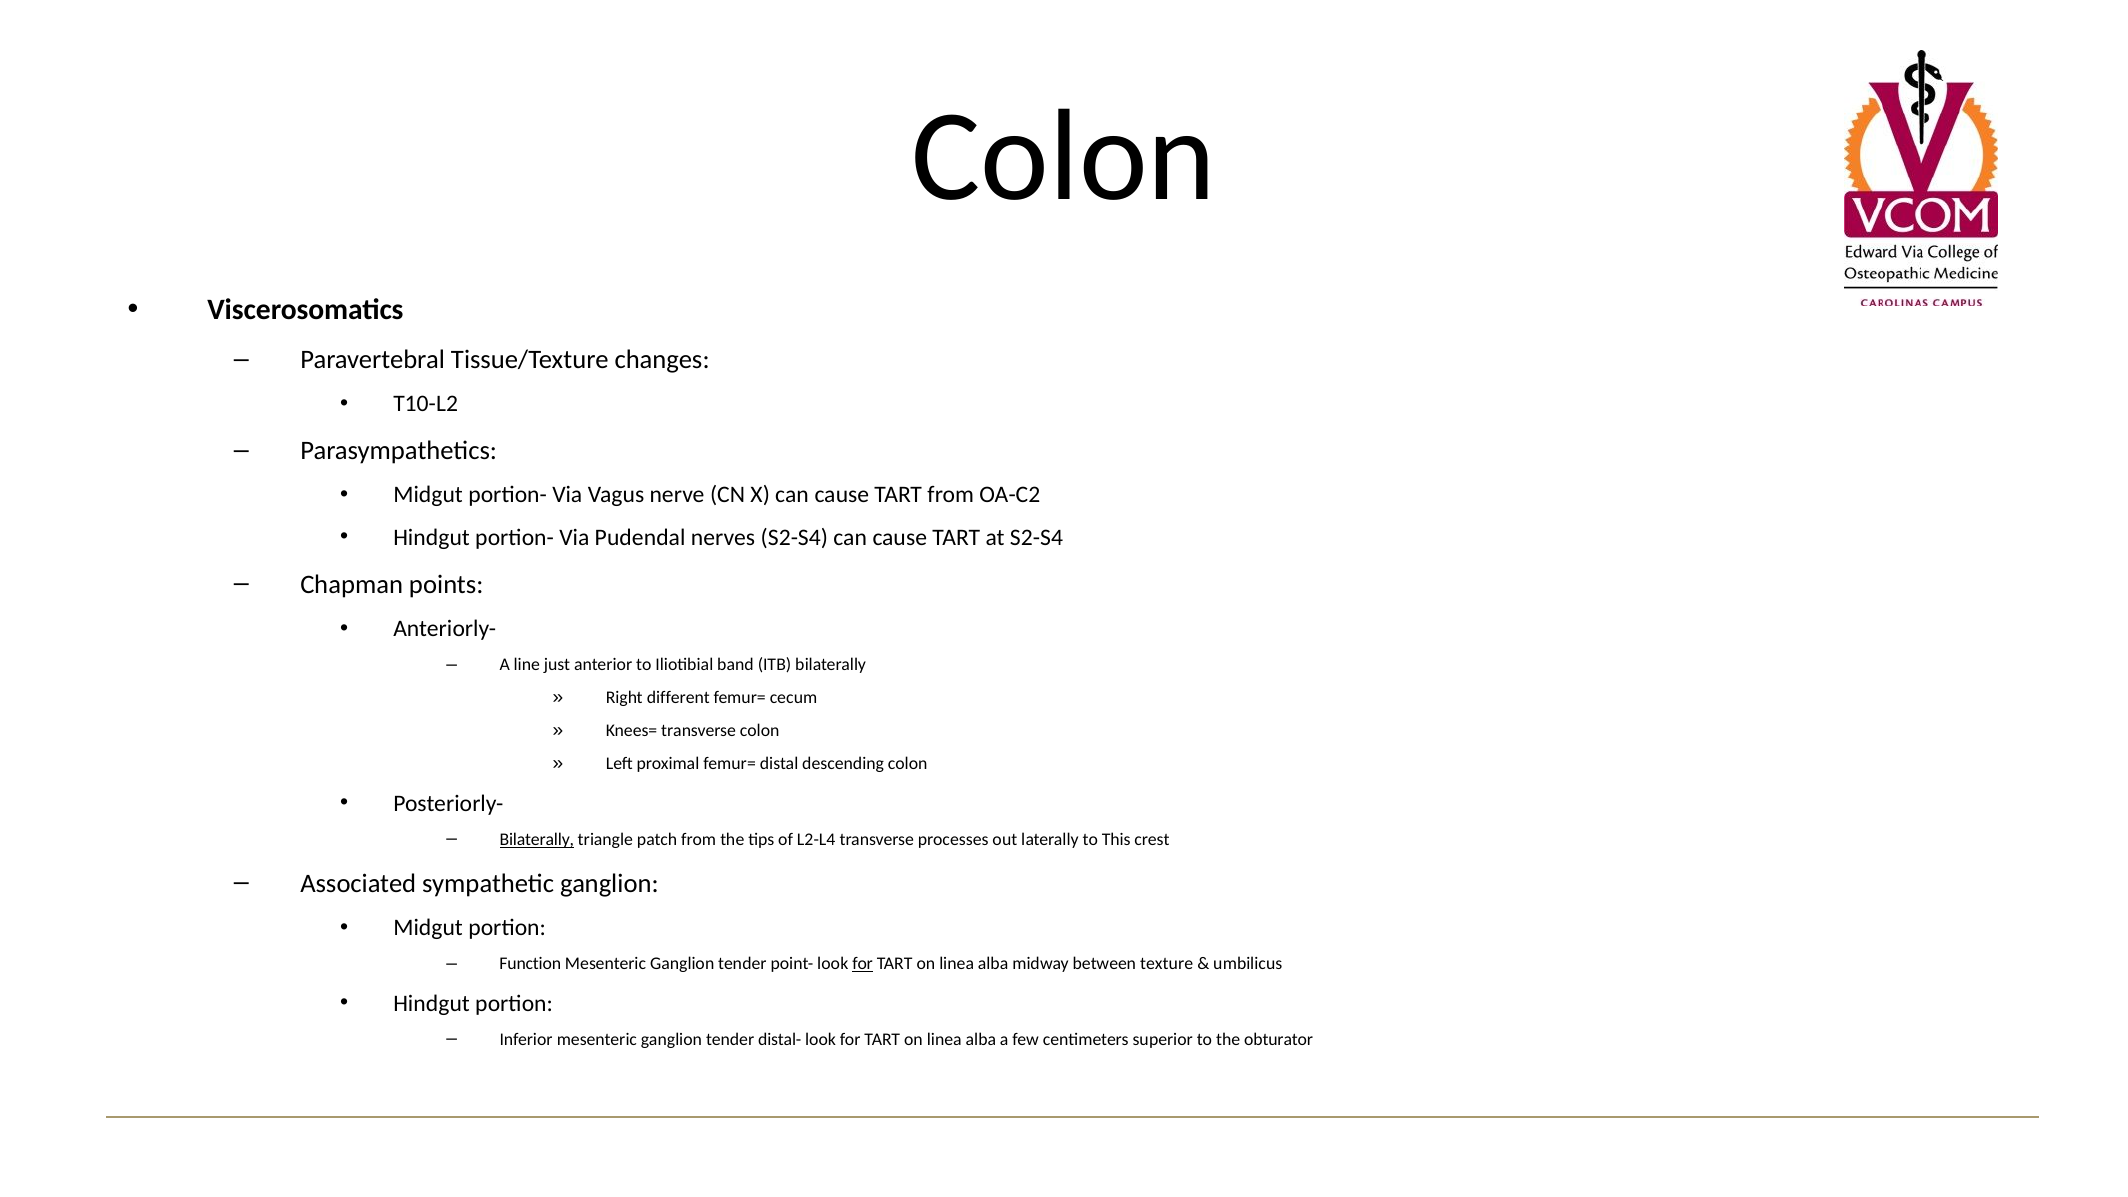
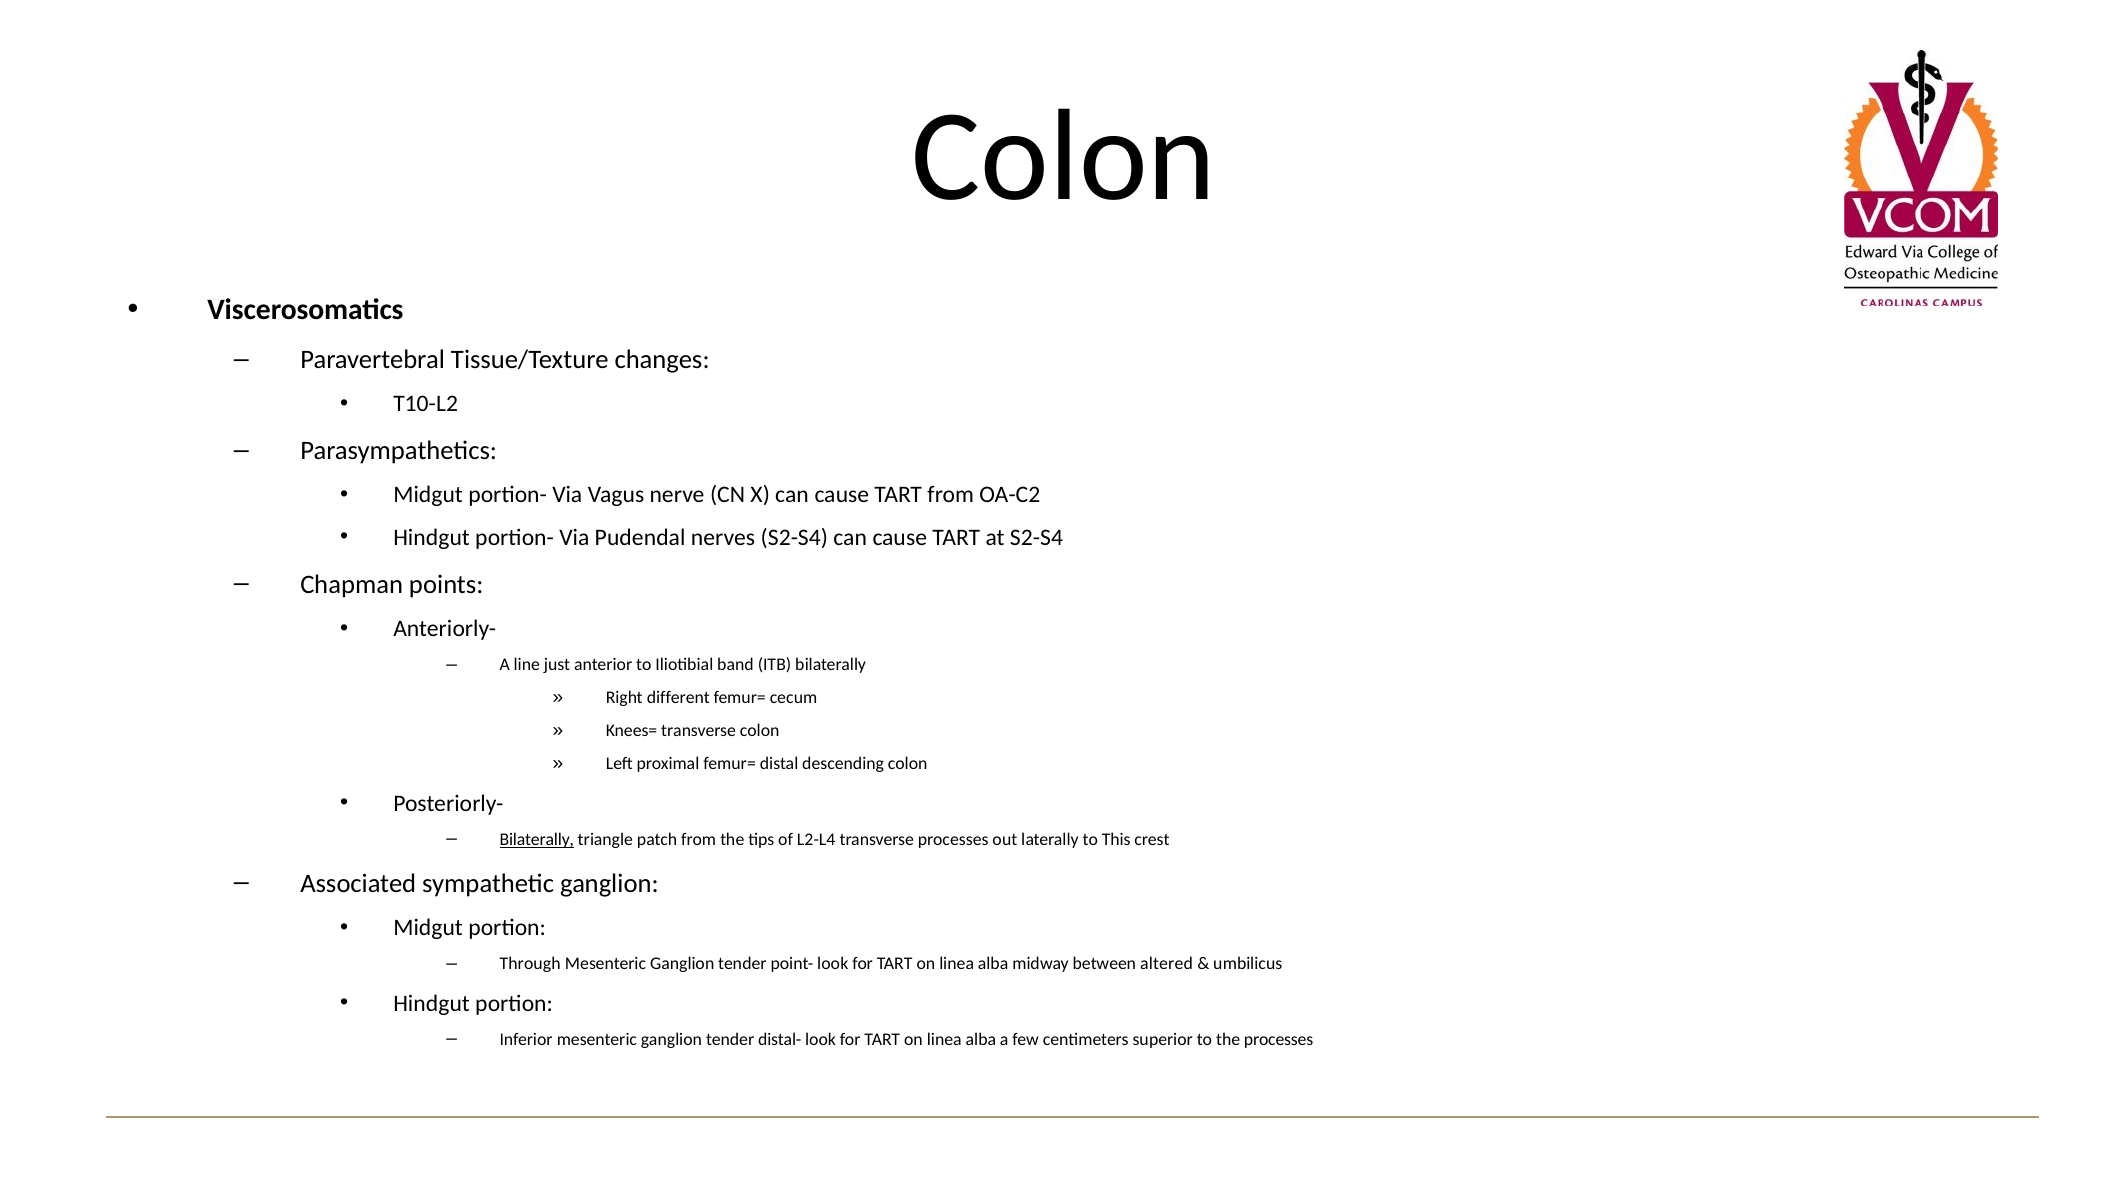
Function: Function -> Through (530, 964)
for underline: present -> none (863, 964)
texture: texture -> altered (1167, 964)
the obturator: obturator -> processes (1279, 1039)
